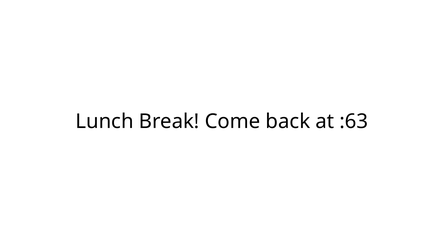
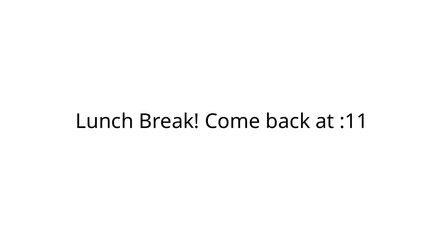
:63: :63 -> :11 (354, 121)
